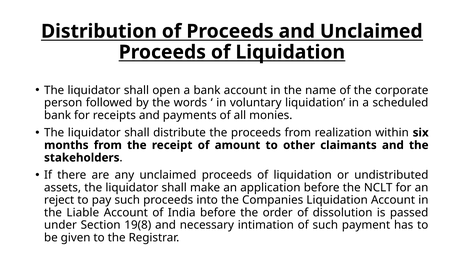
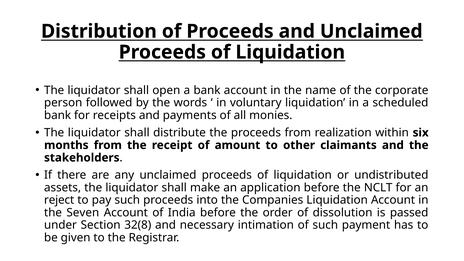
Liable: Liable -> Seven (83, 213)
19(8: 19(8 -> 32(8 (138, 225)
